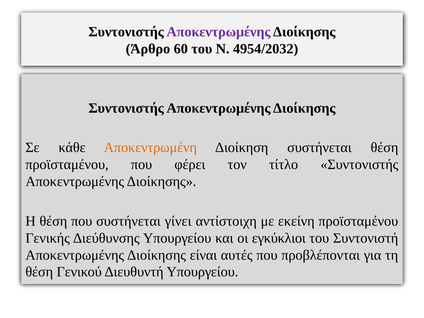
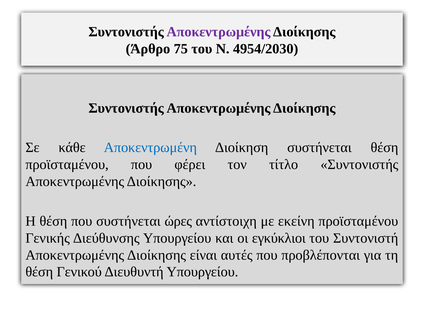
60: 60 -> 75 (181, 49)
4954/2032: 4954/2032 -> 4954/2030 (266, 49)
Αποκεντρωμένη colour: orange -> blue (150, 148)
γίνει: γίνει -> ώρες (178, 221)
